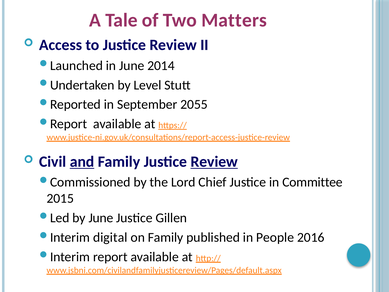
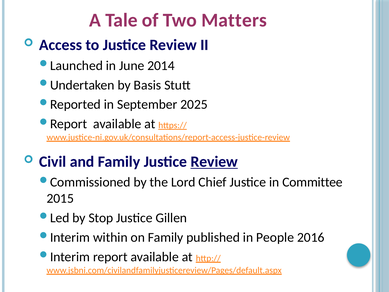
Level: Level -> Basis (147, 85)
2055: 2055 -> 2025 (194, 104)
and underline: present -> none (82, 162)
by June: June -> Stop (101, 218)
digital: digital -> within (110, 237)
